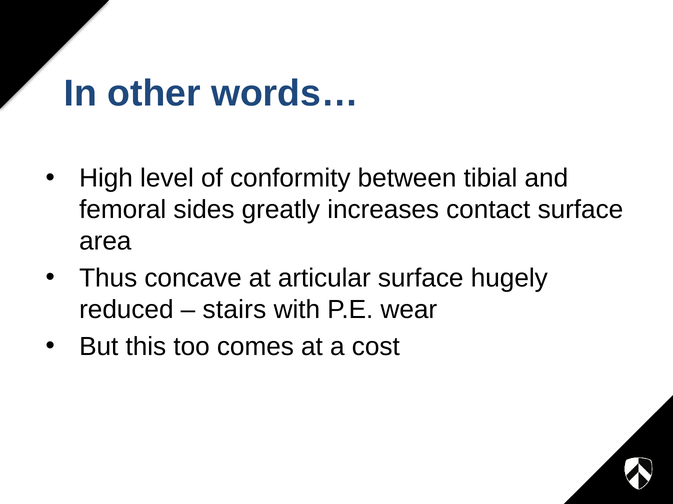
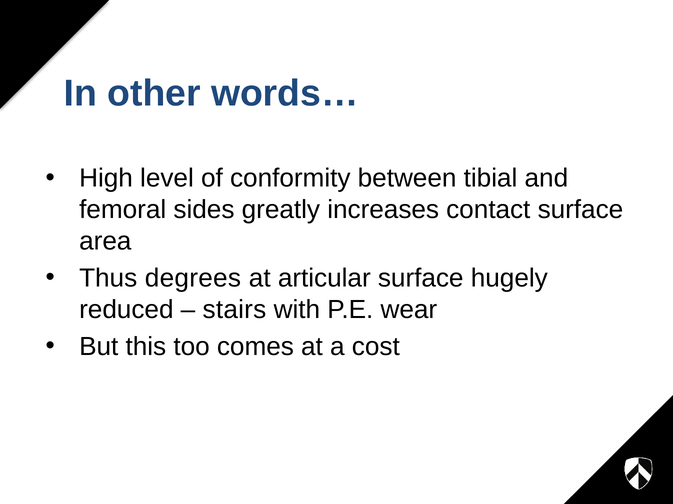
concave: concave -> degrees (193, 278)
